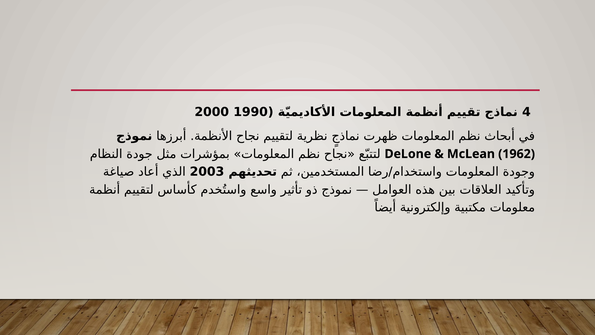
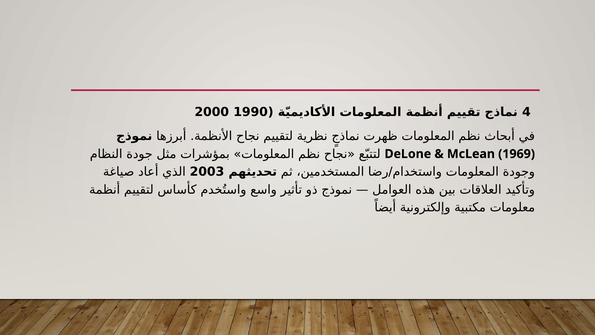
1962: 1962 -> 1969 (517, 154)
